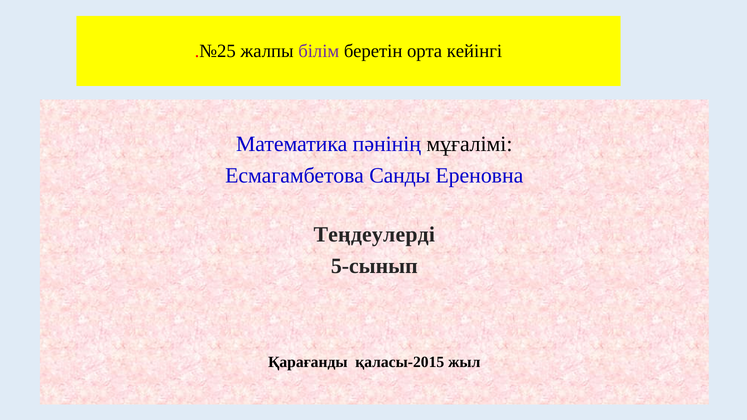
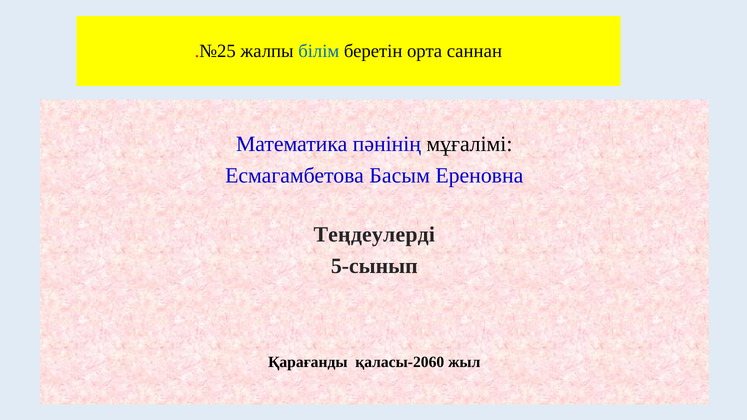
білім colour: purple -> blue (319, 51)
кейінгі: кейінгі -> саннан (474, 51)
Санды: Санды -> Басым (400, 176)
қаласы-2015: қаласы-2015 -> қаласы-2060 (400, 362)
